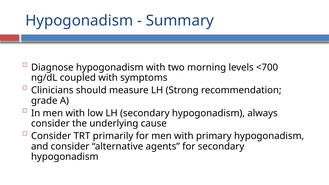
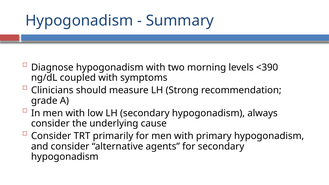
<700: <700 -> <390 (267, 67)
